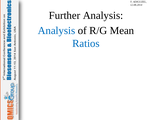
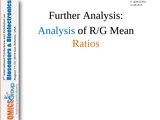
Ratios colour: blue -> orange (86, 43)
